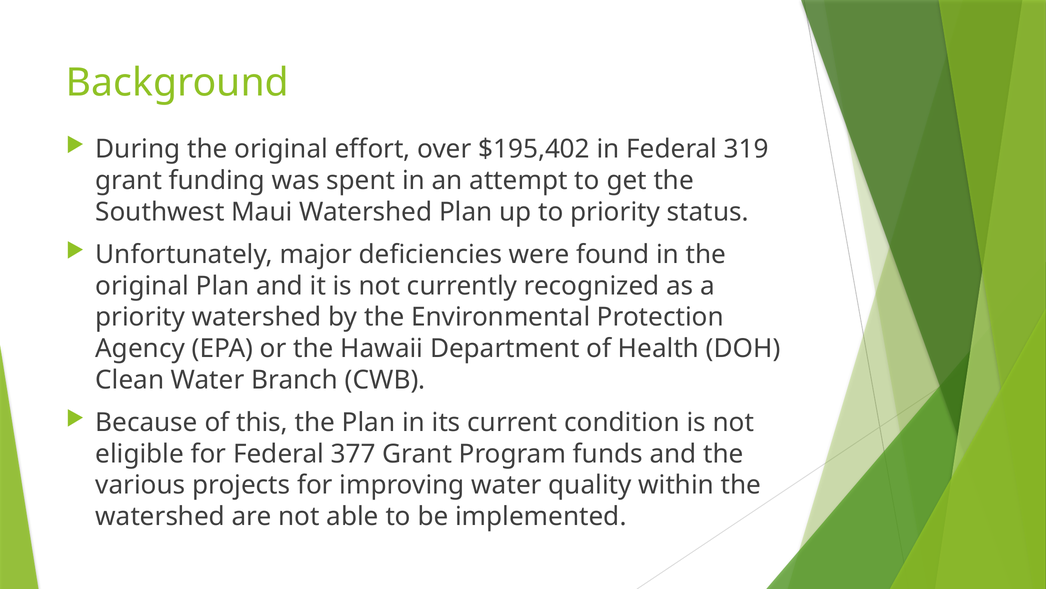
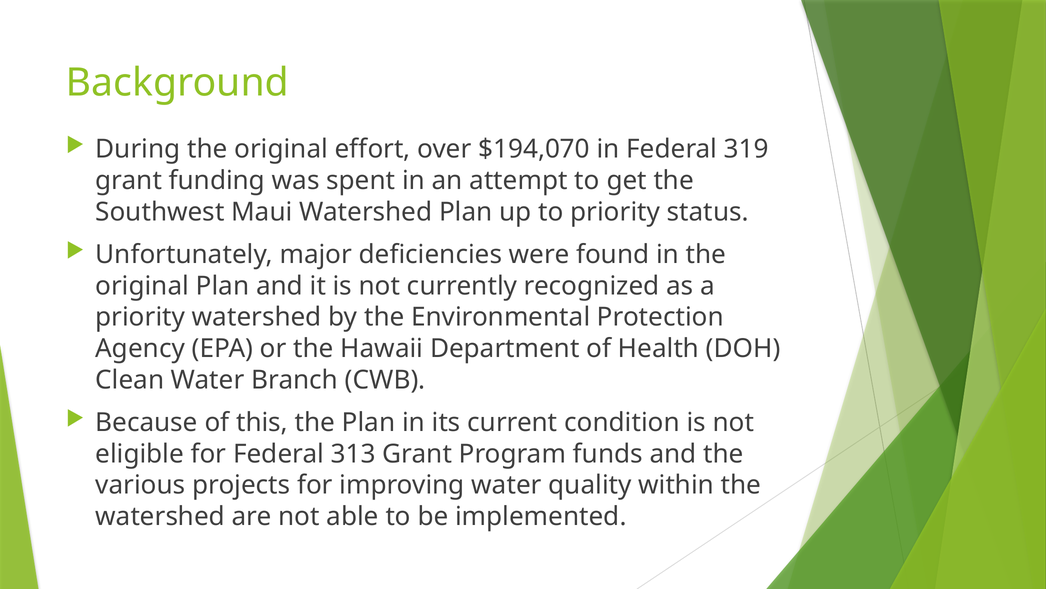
$195,402: $195,402 -> $194,070 (534, 149)
377: 377 -> 313 (353, 453)
